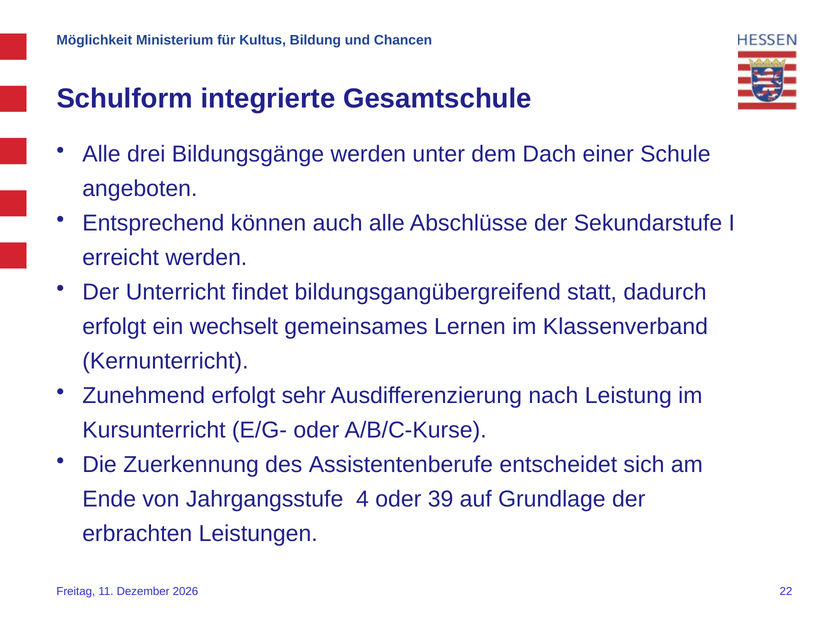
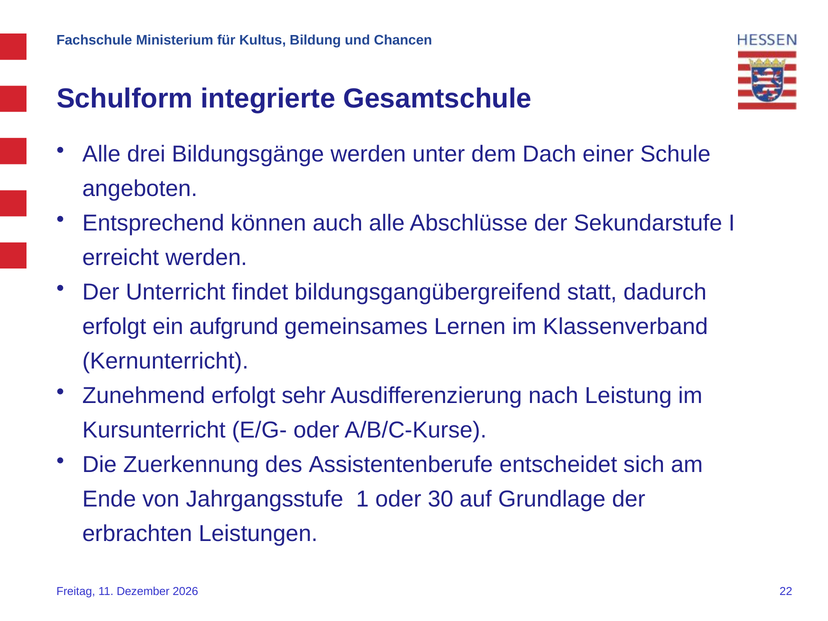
Möglichkeit: Möglichkeit -> Fachschule (94, 40)
wechselt: wechselt -> aufgrund (234, 327)
4: 4 -> 1 (362, 499)
39: 39 -> 30 (441, 499)
